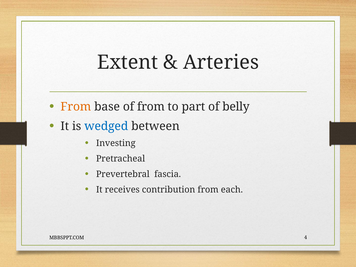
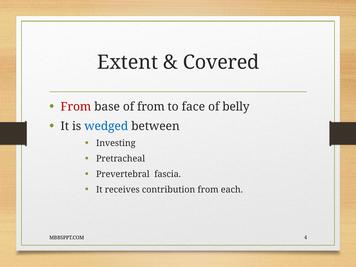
Arteries: Arteries -> Covered (221, 62)
From colour: orange -> red (76, 107)
part: part -> face (193, 107)
